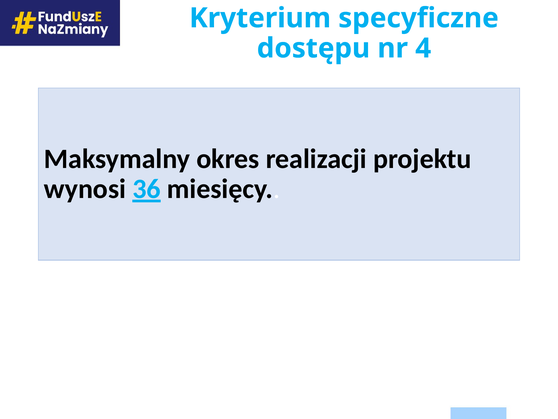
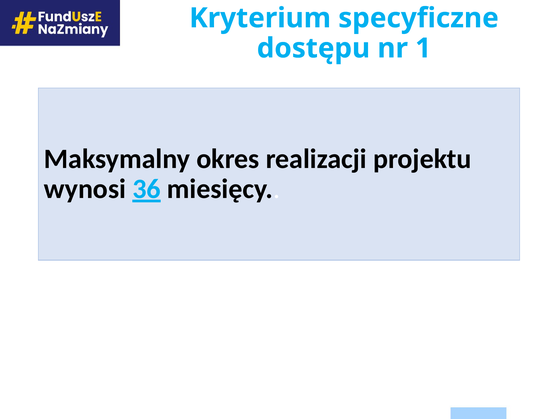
4: 4 -> 1 (423, 48)
